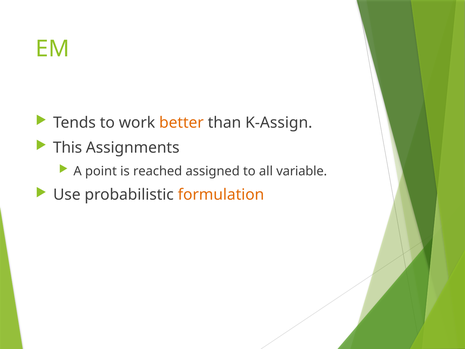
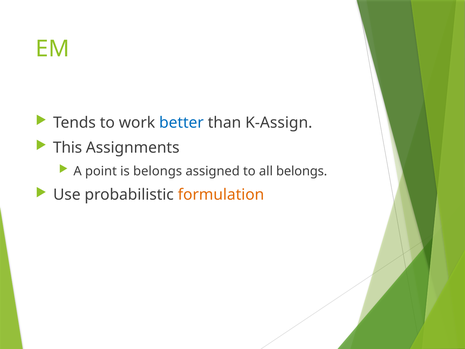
better colour: orange -> blue (181, 123)
is reached: reached -> belongs (158, 171)
all variable: variable -> belongs (302, 171)
